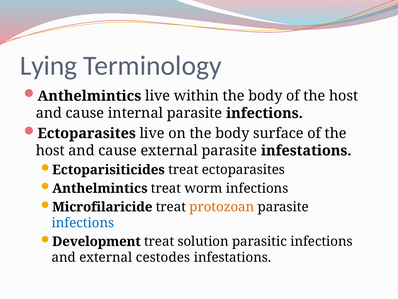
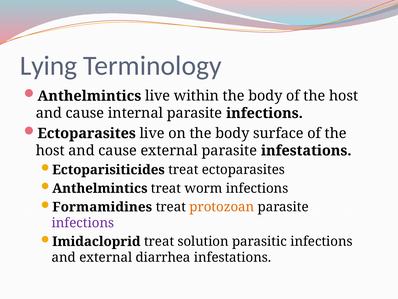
Microfilaricide: Microfilaricide -> Formamidines (102, 207)
infections colour: blue -> purple (83, 223)
Development: Development -> Imidacloprid (96, 241)
cestodes: cestodes -> diarrhea (163, 257)
